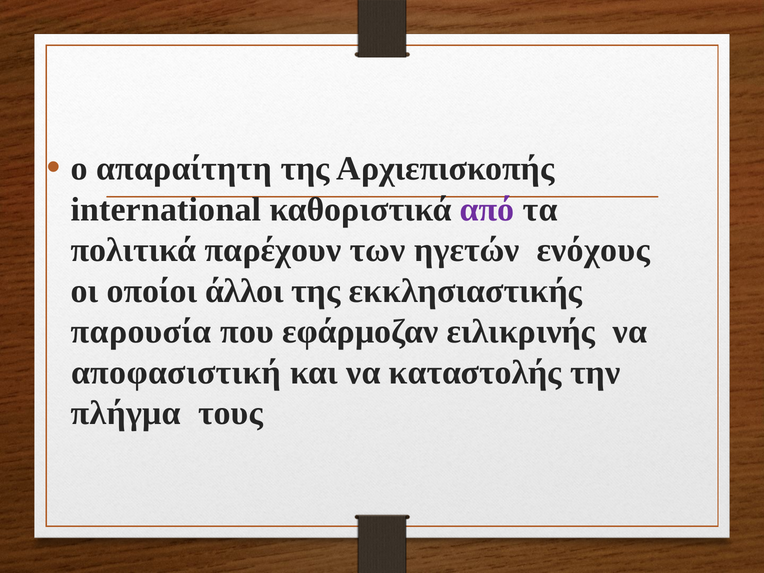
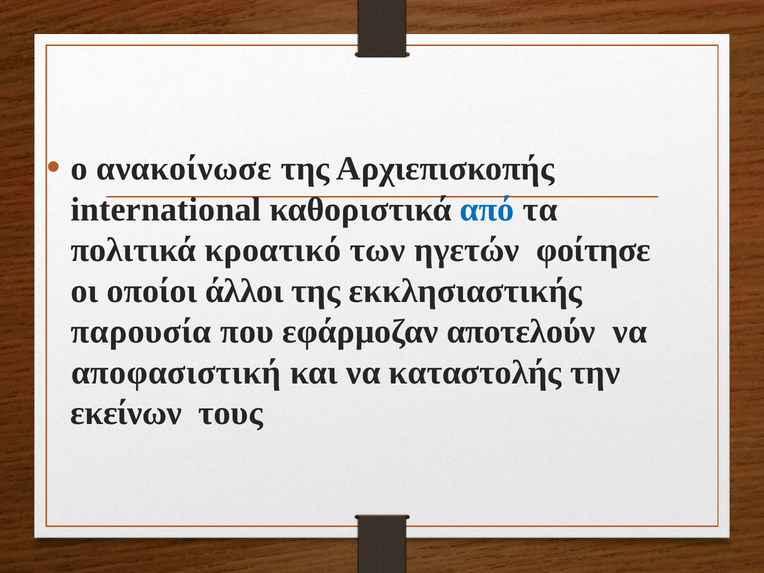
απαραίτητη: απαραίτητη -> ανακοίνωσε (184, 169)
από colour: purple -> blue (487, 209)
παρέχουν: παρέχουν -> κροατικό (273, 250)
ενόχους: ενόχους -> φοίτησε (594, 250)
ειλικρινής: ειλικρινής -> αποτελούν (521, 332)
πλήγμα: πλήγμα -> εκείνων (126, 413)
